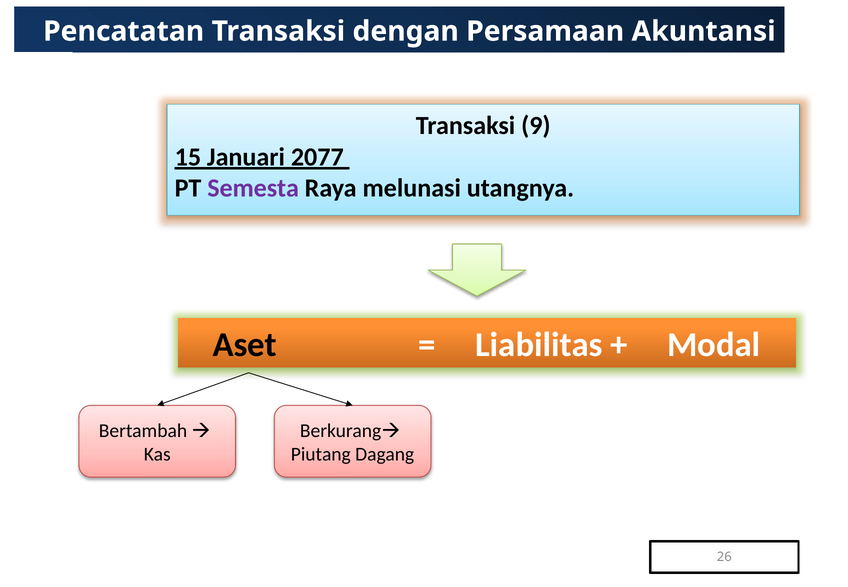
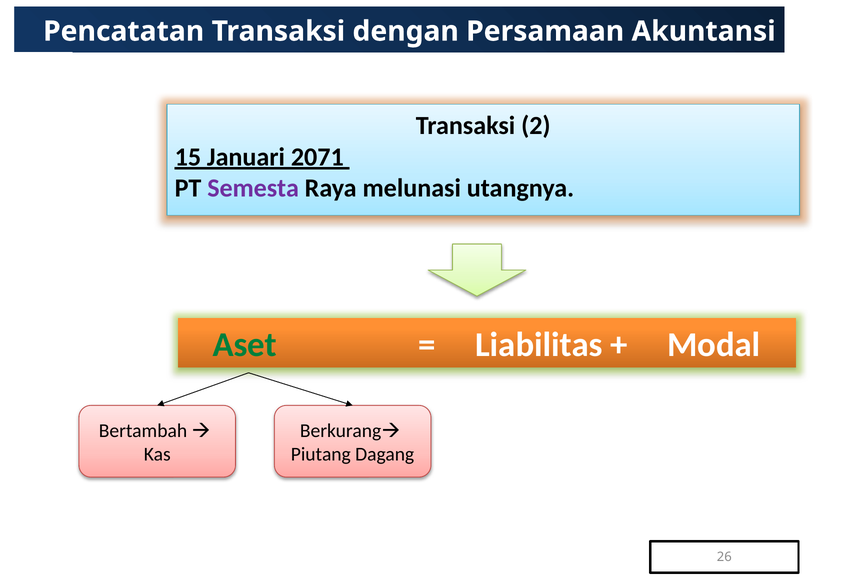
9: 9 -> 2 (536, 126)
2077: 2077 -> 2071 (317, 157)
Aset colour: black -> green (245, 345)
